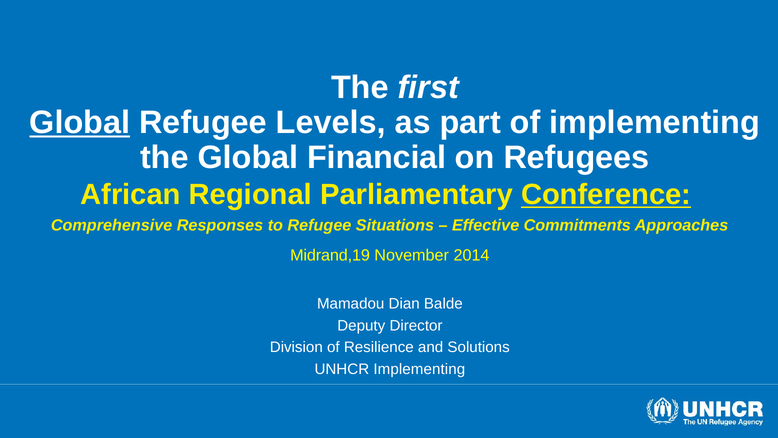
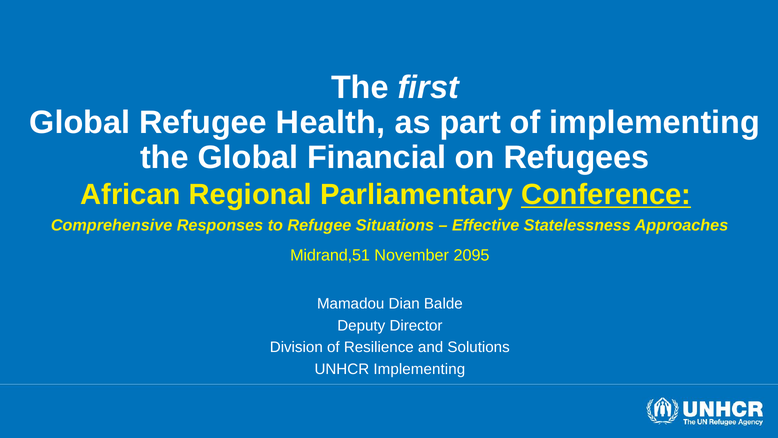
Global underline: present -> none (80, 122)
Levels: Levels -> Health (331, 122)
Commitments: Commitments -> Statelessness (577, 225)
Midrand,19: Midrand,19 -> Midrand,51 (330, 255)
2014: 2014 -> 2095 (472, 255)
